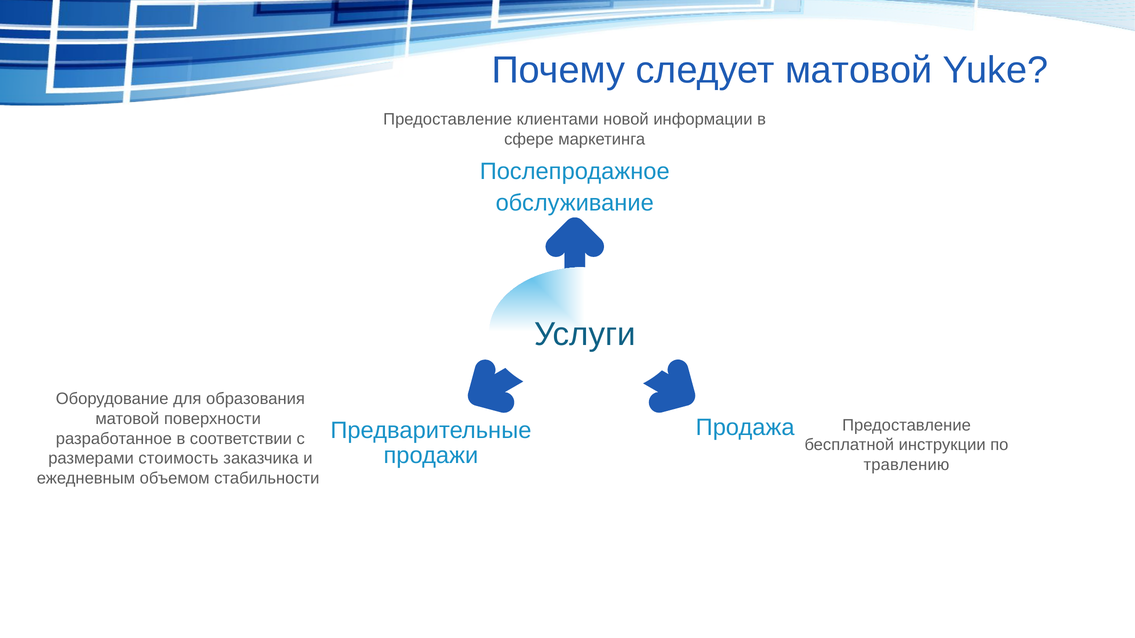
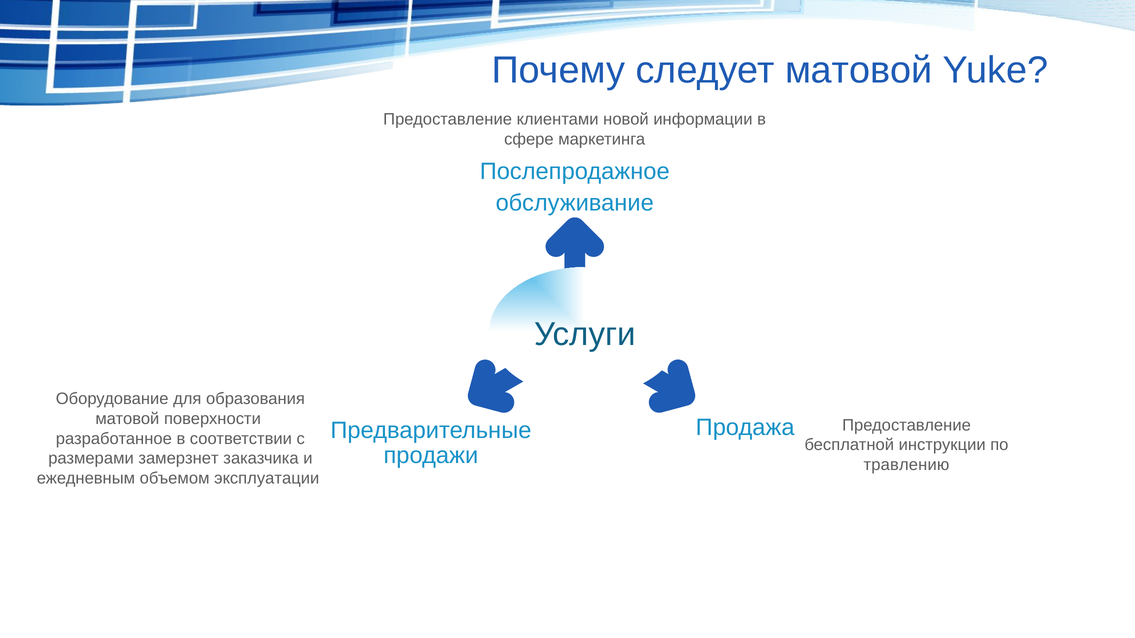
стоимость: стоимость -> замерзнет (179, 459)
стабильности: стабильности -> эксплуатации (267, 479)
